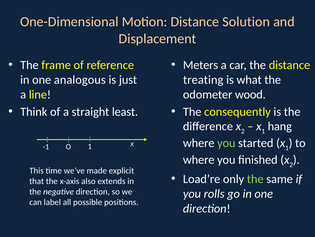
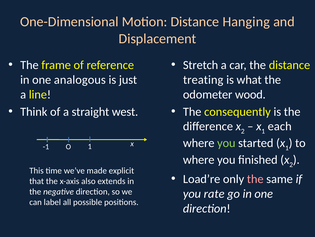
Solution: Solution -> Hanging (246, 22)
Meters: Meters -> Stretch (201, 65)
least: least -> west (125, 111)
hang: hang -> each (280, 126)
the colour: light green -> pink (255, 179)
rolls: rolls -> rate (214, 193)
